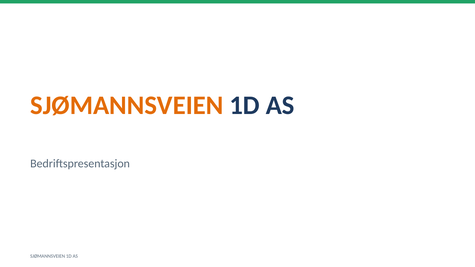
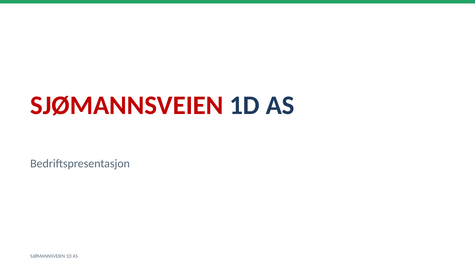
SJØMANNSVEIEN colour: orange -> red (127, 105)
